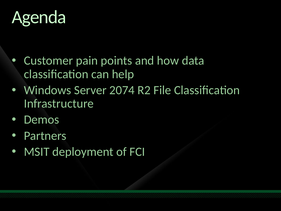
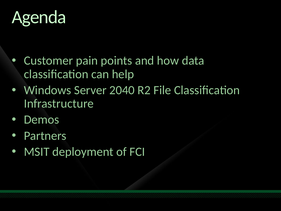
2074: 2074 -> 2040 (122, 90)
